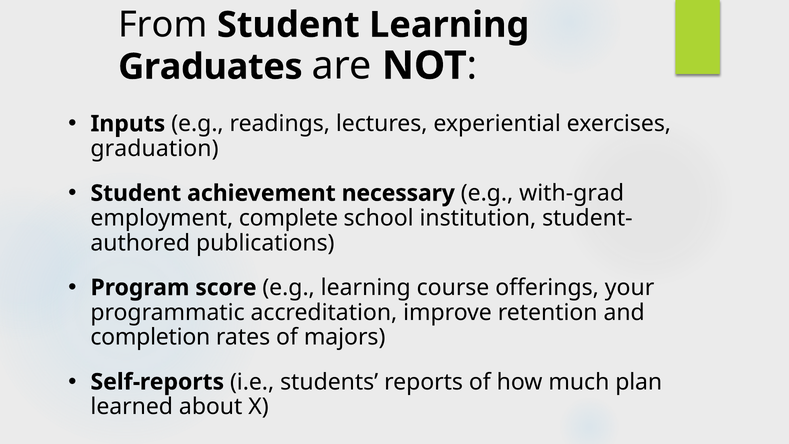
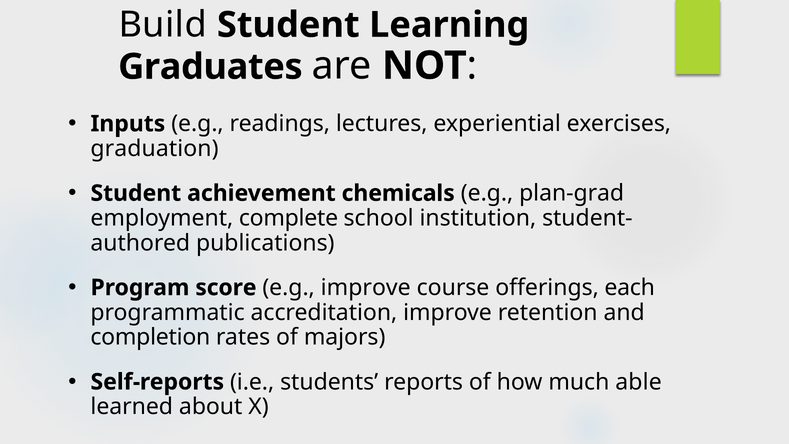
From: From -> Build (163, 25)
necessary: necessary -> chemicals (398, 193)
with-grad: with-grad -> plan-grad (572, 193)
e.g learning: learning -> improve (366, 287)
your: your -> each (630, 287)
plan: plan -> able (639, 382)
